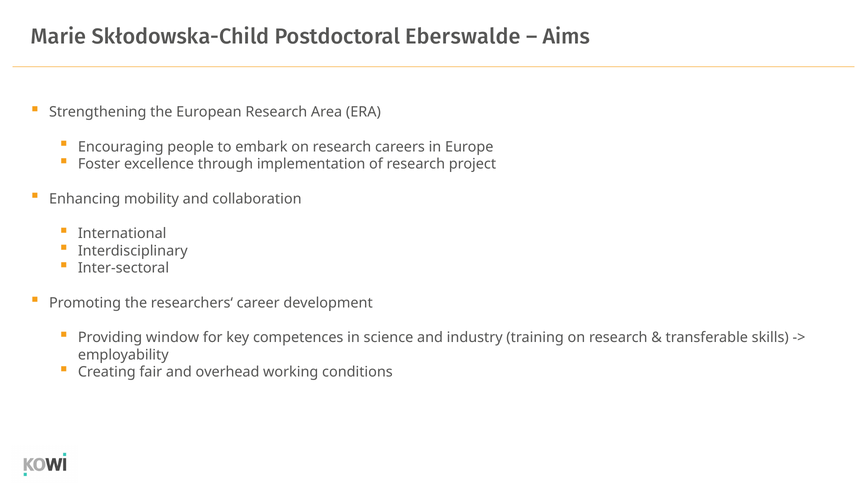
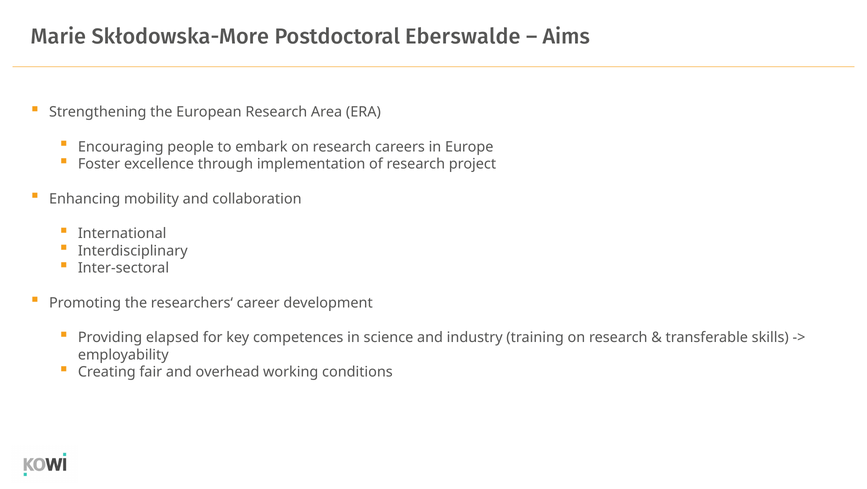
Skłodowska-Child: Skłodowska-Child -> Skłodowska-More (180, 37)
window: window -> elapsed (173, 338)
